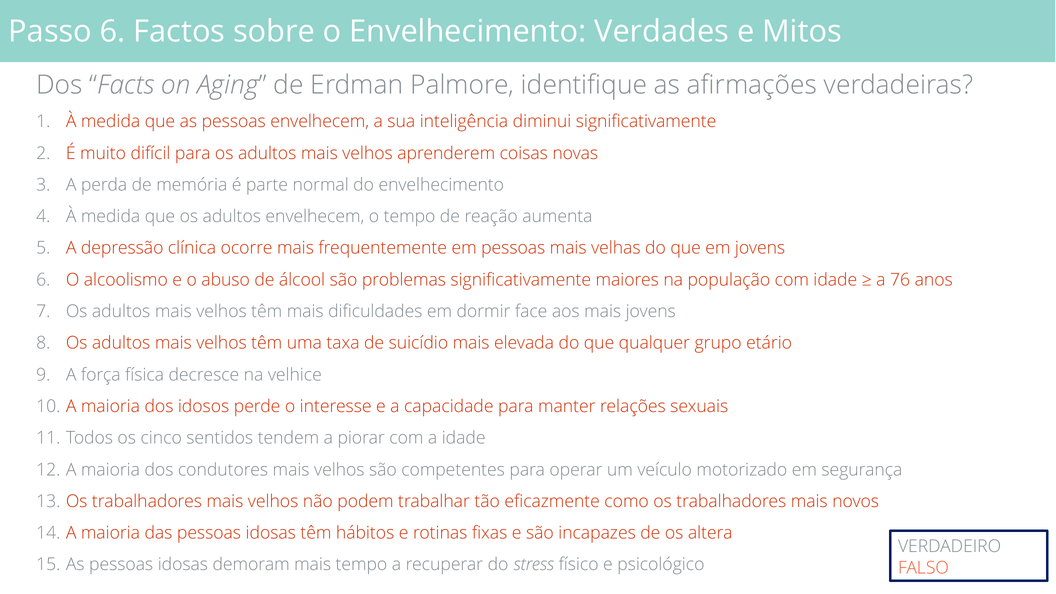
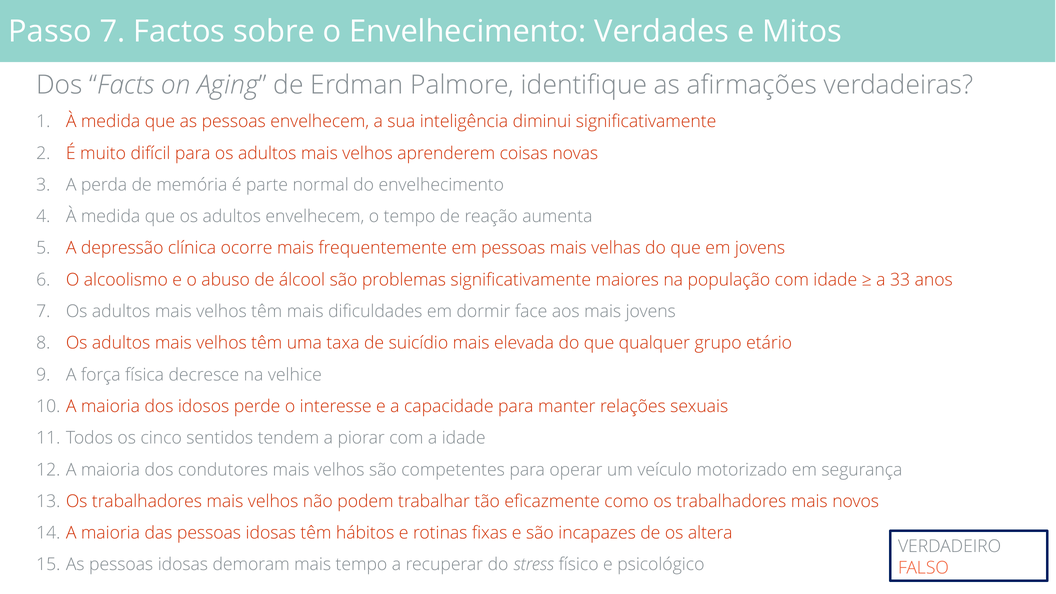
Passo 6: 6 -> 7 (113, 32)
76: 76 -> 33 (900, 280)
